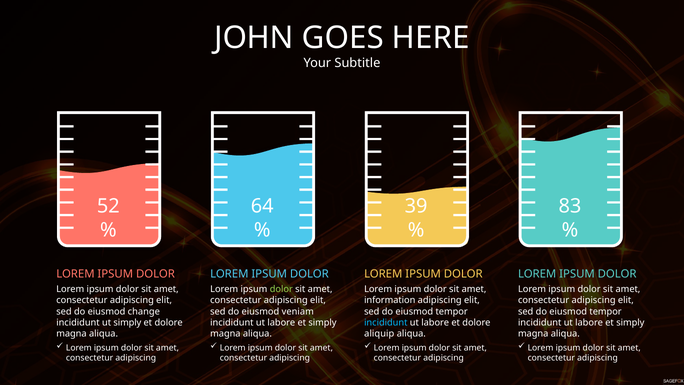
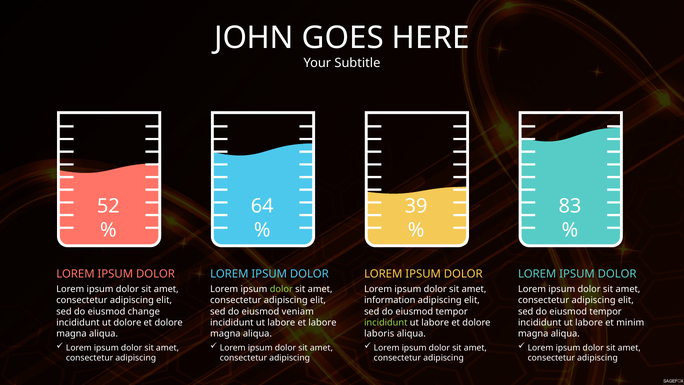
ut simply: simply -> dolore (127, 322)
simply: simply -> labore (322, 322)
incididunt colour: light blue -> light green (386, 322)
simply: simply -> minim (630, 322)
aliquip: aliquip -> laboris (379, 334)
